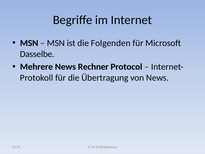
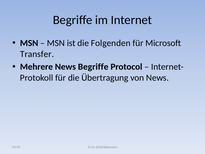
Dasselbe: Dasselbe -> Transfer (37, 54)
News Rechner: Rechner -> Begriffe (93, 67)
